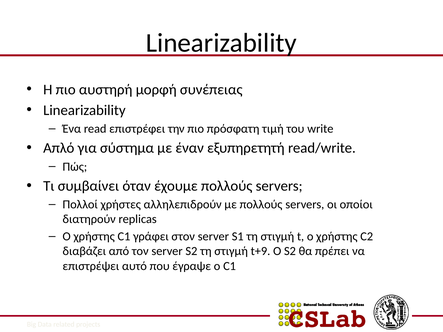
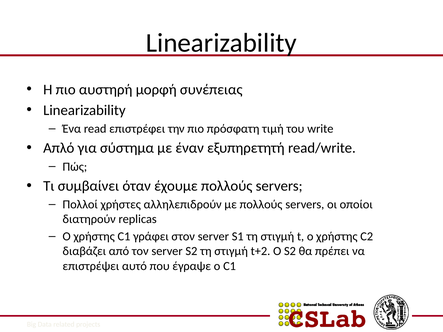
t+9: t+9 -> t+2 (260, 251)
